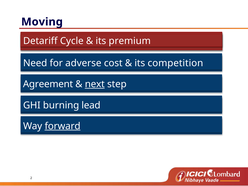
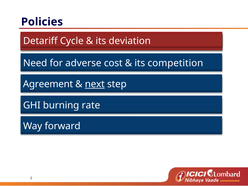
Moving: Moving -> Policies (42, 22)
premium: premium -> deviation (130, 41)
lead: lead -> rate (91, 105)
forward underline: present -> none (63, 126)
